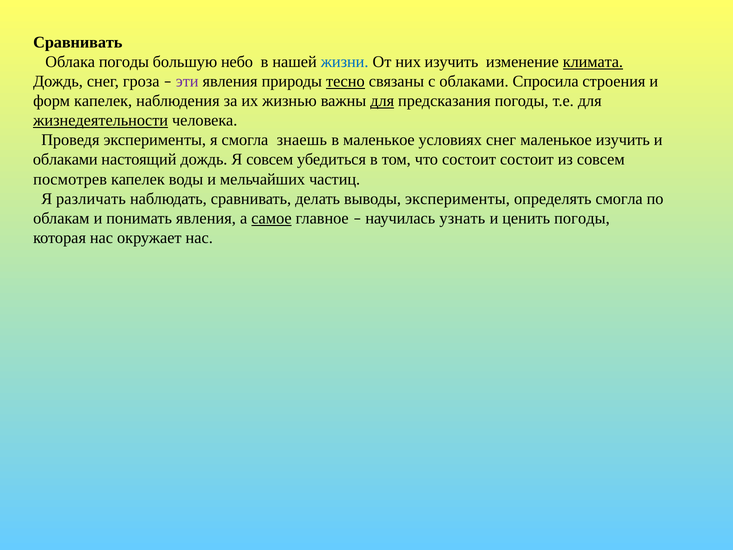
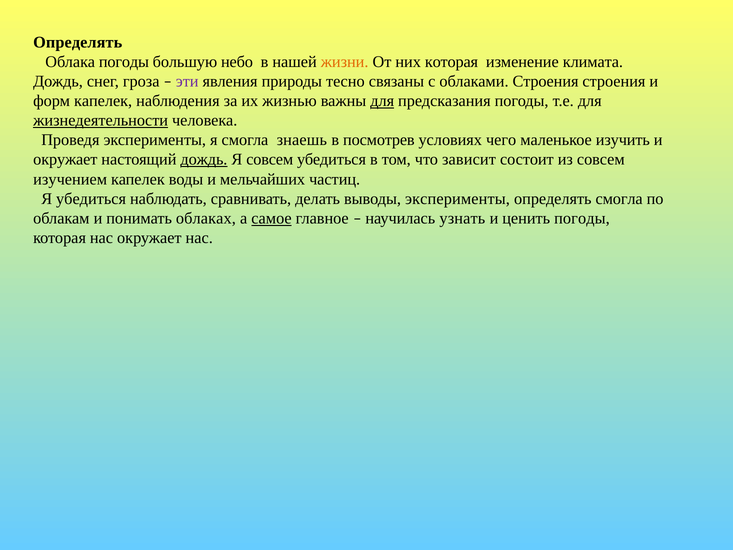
Сравнивать: Сравнивать -> Определять (78, 42)
жизни colour: blue -> orange (345, 62)
них изучить: изучить -> которая (451, 62)
климата underline: present -> none (593, 62)
тесно underline: present -> none (345, 81)
облаками Спросила: Спросила -> Строения (546, 81)
в маленькое: маленькое -> посмотрев (379, 140)
условиях снег: снег -> чего (501, 140)
облаками: облаками -> окружает (65, 160)
дождь underline: none -> present (204, 160)
что состоит: состоит -> зависит (469, 160)
посмотрев: посмотрев -> изучением (70, 179)
Я различать: различать -> убедиться (91, 199)
понимать явления: явления -> облаках (206, 218)
